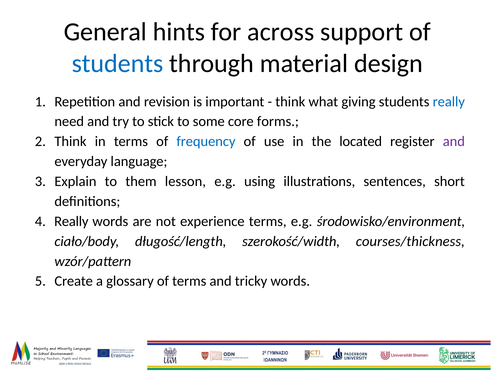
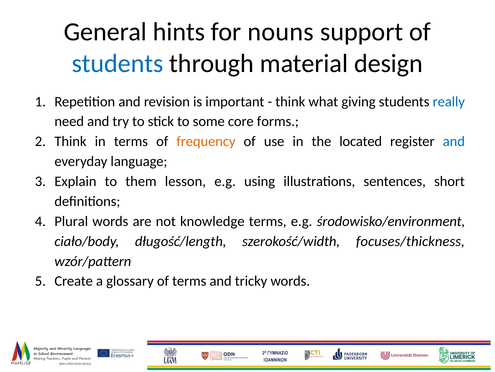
across: across -> nouns (281, 32)
frequency colour: blue -> orange (206, 141)
and colour: purple -> blue (454, 141)
Really: Really -> Plural (71, 221)
experience: experience -> knowledge (212, 221)
courses/thickness: courses/thickness -> focuses/thickness (410, 241)
